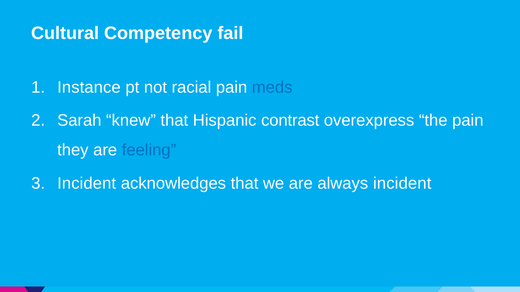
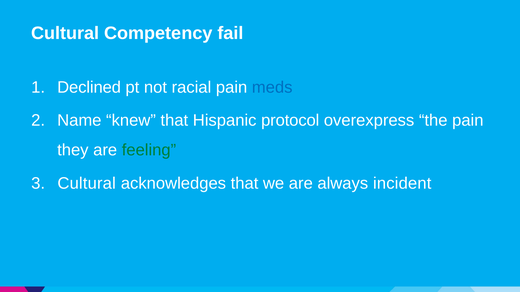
Instance: Instance -> Declined (89, 87)
Sarah: Sarah -> Name (79, 121)
contrast: contrast -> protocol (290, 121)
feeling colour: blue -> green (149, 150)
Incident: Incident -> Cultural (87, 184)
